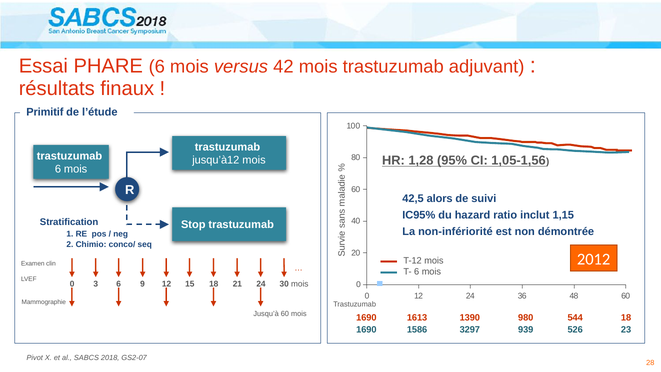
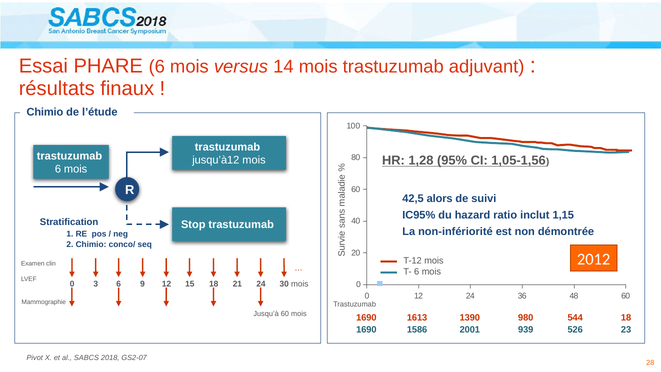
42: 42 -> 14 (283, 66)
Primitif: Primitif -> Chimio (45, 112)
3297: 3297 -> 2001 (470, 330)
